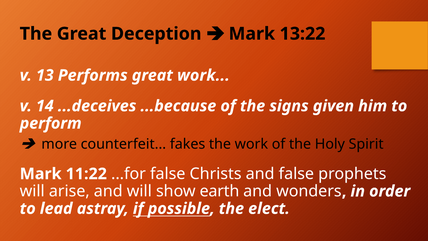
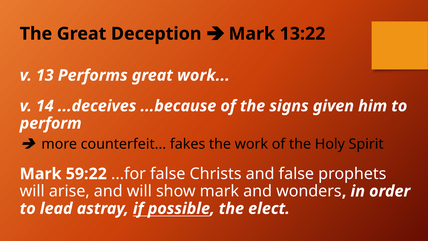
11:22: 11:22 -> 59:22 (86, 174)
show earth: earth -> mark (219, 191)
